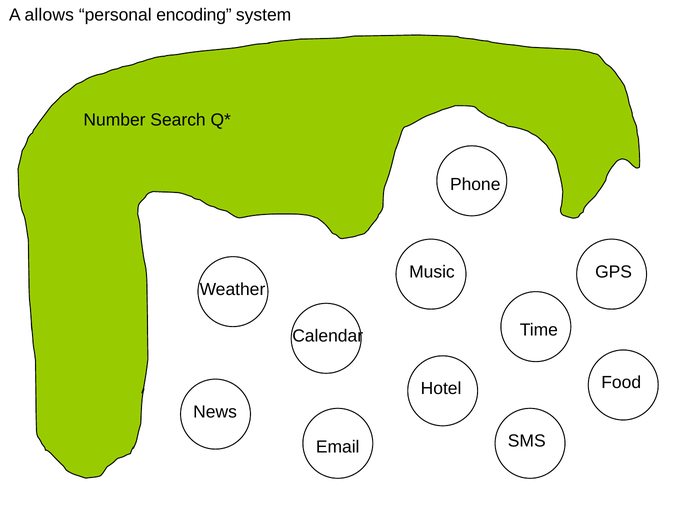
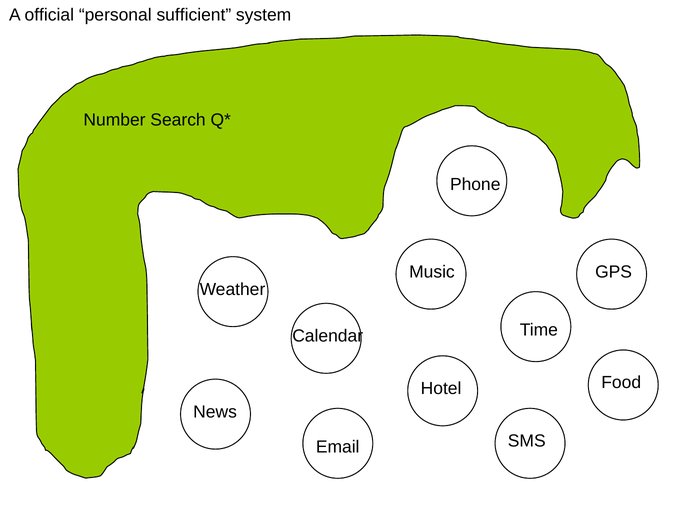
allows: allows -> official (49, 15)
encoding: encoding -> sufficient (194, 15)
